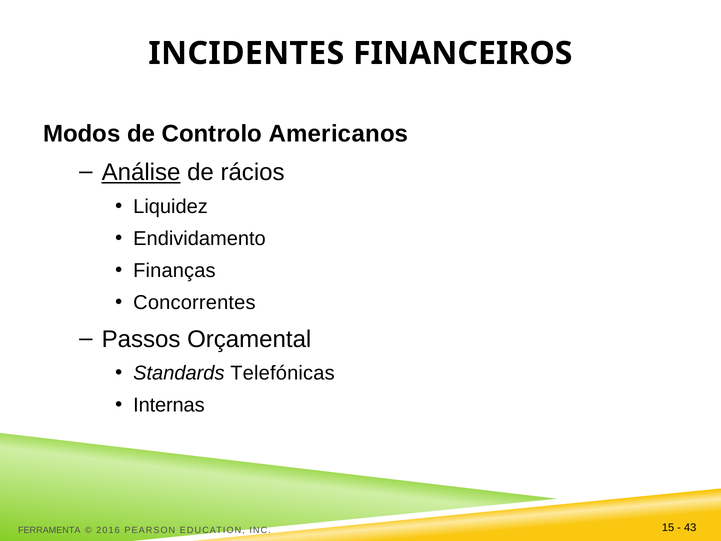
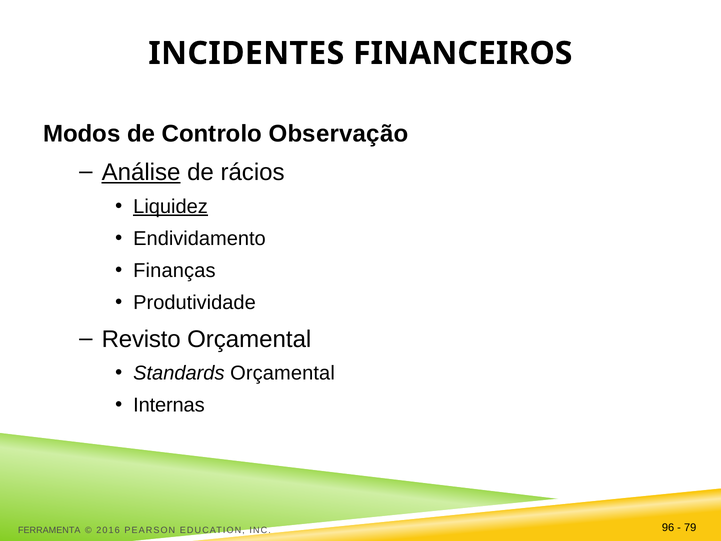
Americanos: Americanos -> Observação (338, 134)
Liquidez underline: none -> present (171, 206)
Concorrentes: Concorrentes -> Produtividade (195, 303)
Passos: Passos -> Revisto (141, 339)
Standards Telefónicas: Telefónicas -> Orçamental (283, 373)
15: 15 -> 96 (668, 528)
43: 43 -> 79 (690, 528)
